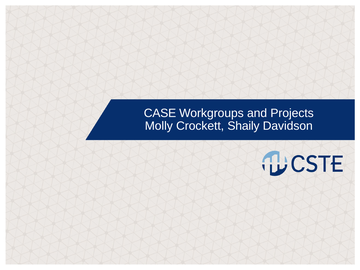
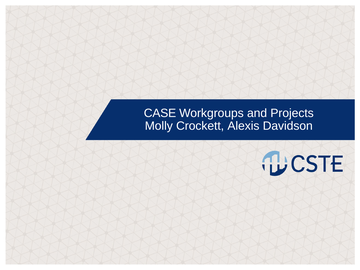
Shaily: Shaily -> Alexis (243, 126)
